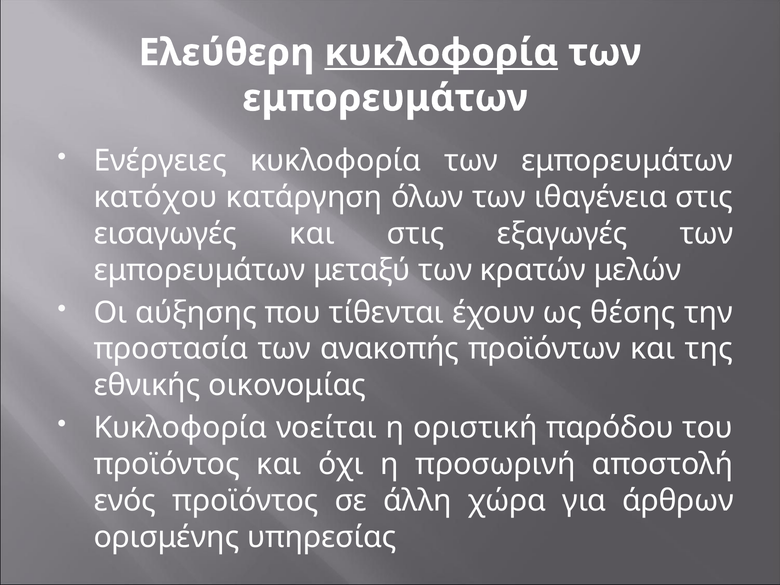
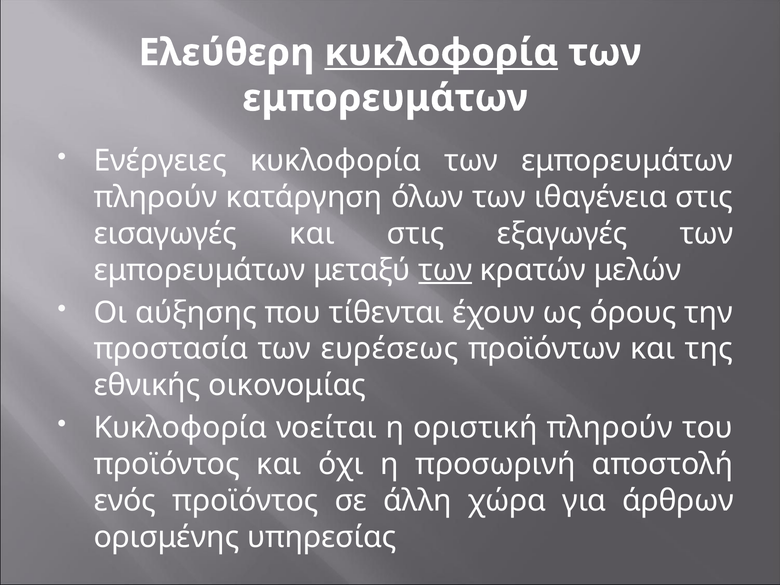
κατόχου: κατόχου -> πληρούν (155, 197)
των underline: none -> present (445, 270)
θέσης: θέσης -> όρους (633, 312)
ανακοπής: ανακοπής -> ευρέσεως (390, 349)
οριστική παρόδου: παρόδου -> πληρούν (610, 428)
